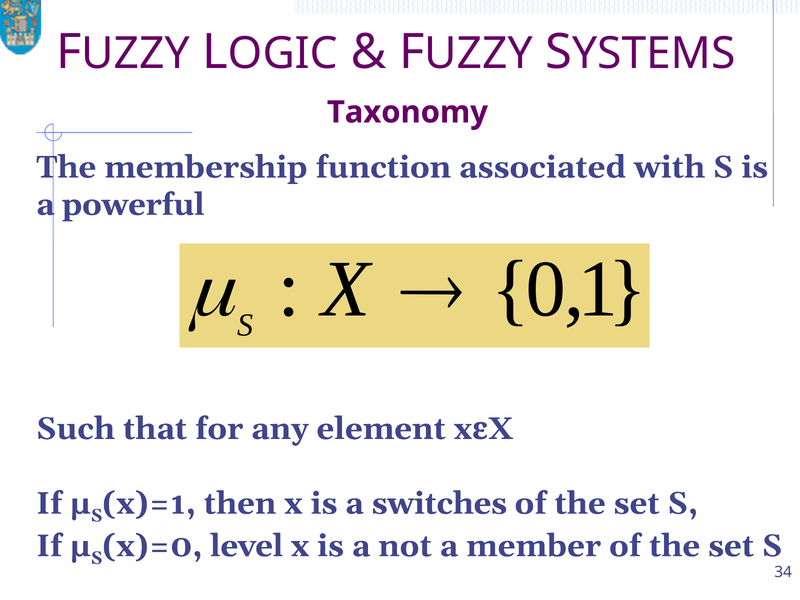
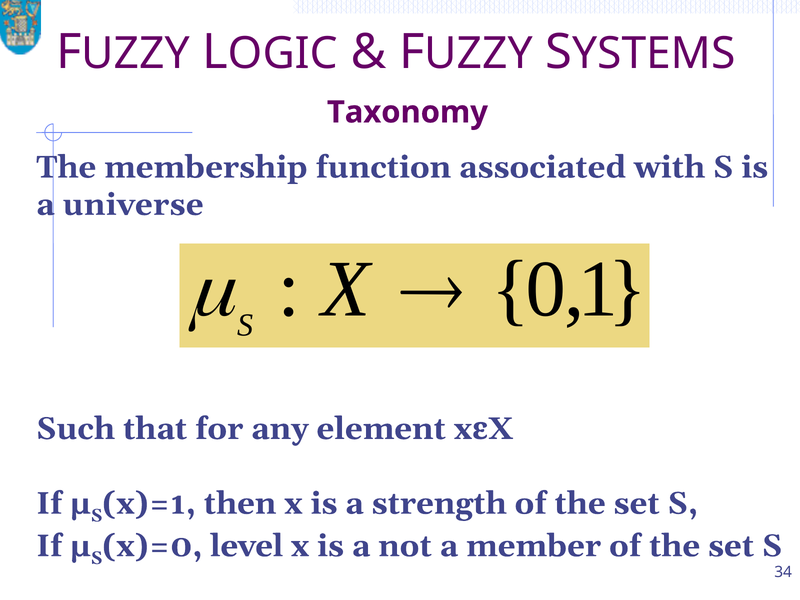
powerful: powerful -> universe (133, 205)
switches: switches -> strength (439, 503)
